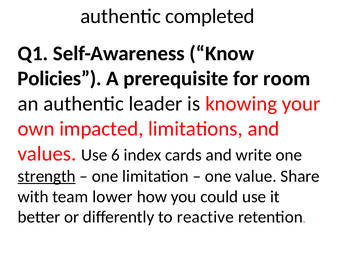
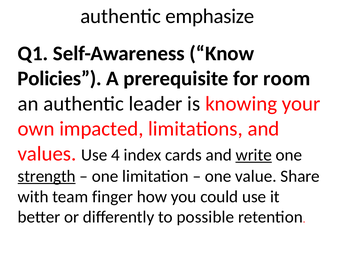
completed: completed -> emphasize (210, 16)
6: 6 -> 4 (116, 155)
write underline: none -> present (254, 155)
lower: lower -> finger (113, 197)
reactive: reactive -> possible (205, 218)
